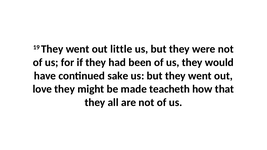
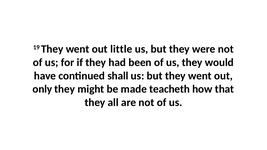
sake: sake -> shall (118, 76)
love: love -> only (42, 89)
